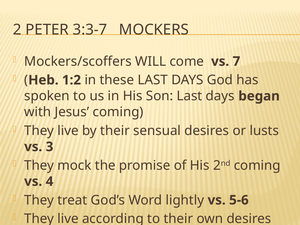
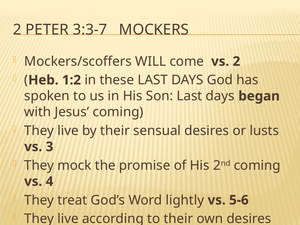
vs 7: 7 -> 2 (236, 61)
